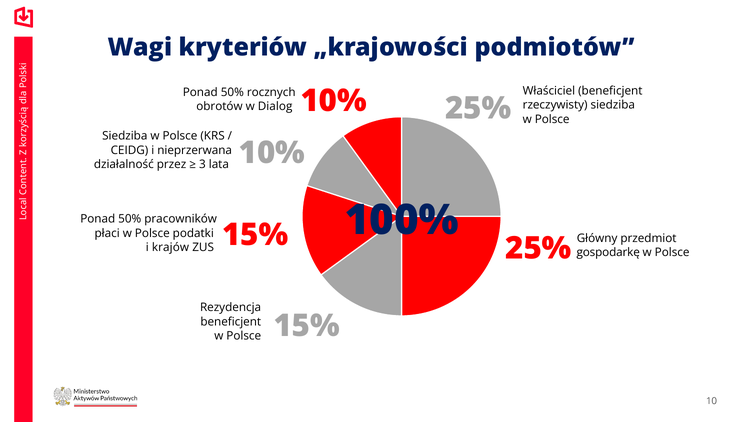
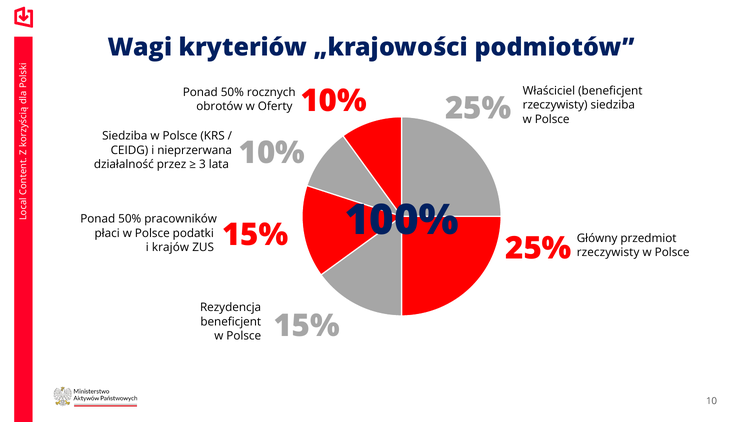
Dialog: Dialog -> Oferty (275, 106)
gospodarkę: gospodarkę -> rzeczywisty (608, 252)
